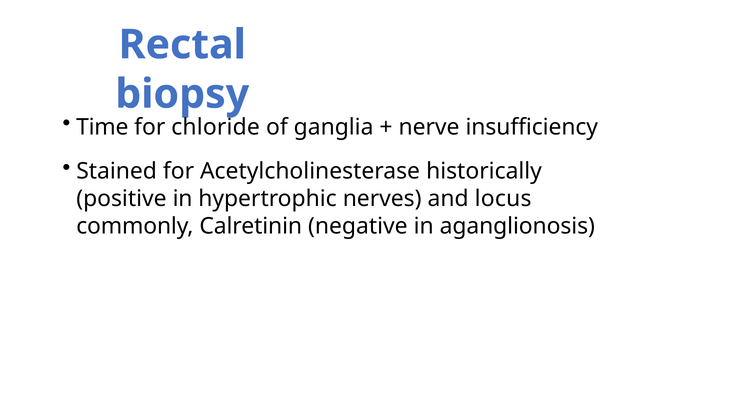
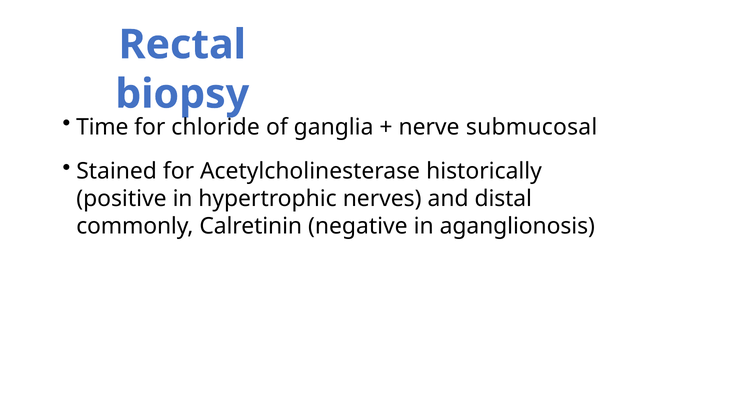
insufficiency: insufficiency -> submucosal (532, 127)
locus: locus -> distal (503, 199)
